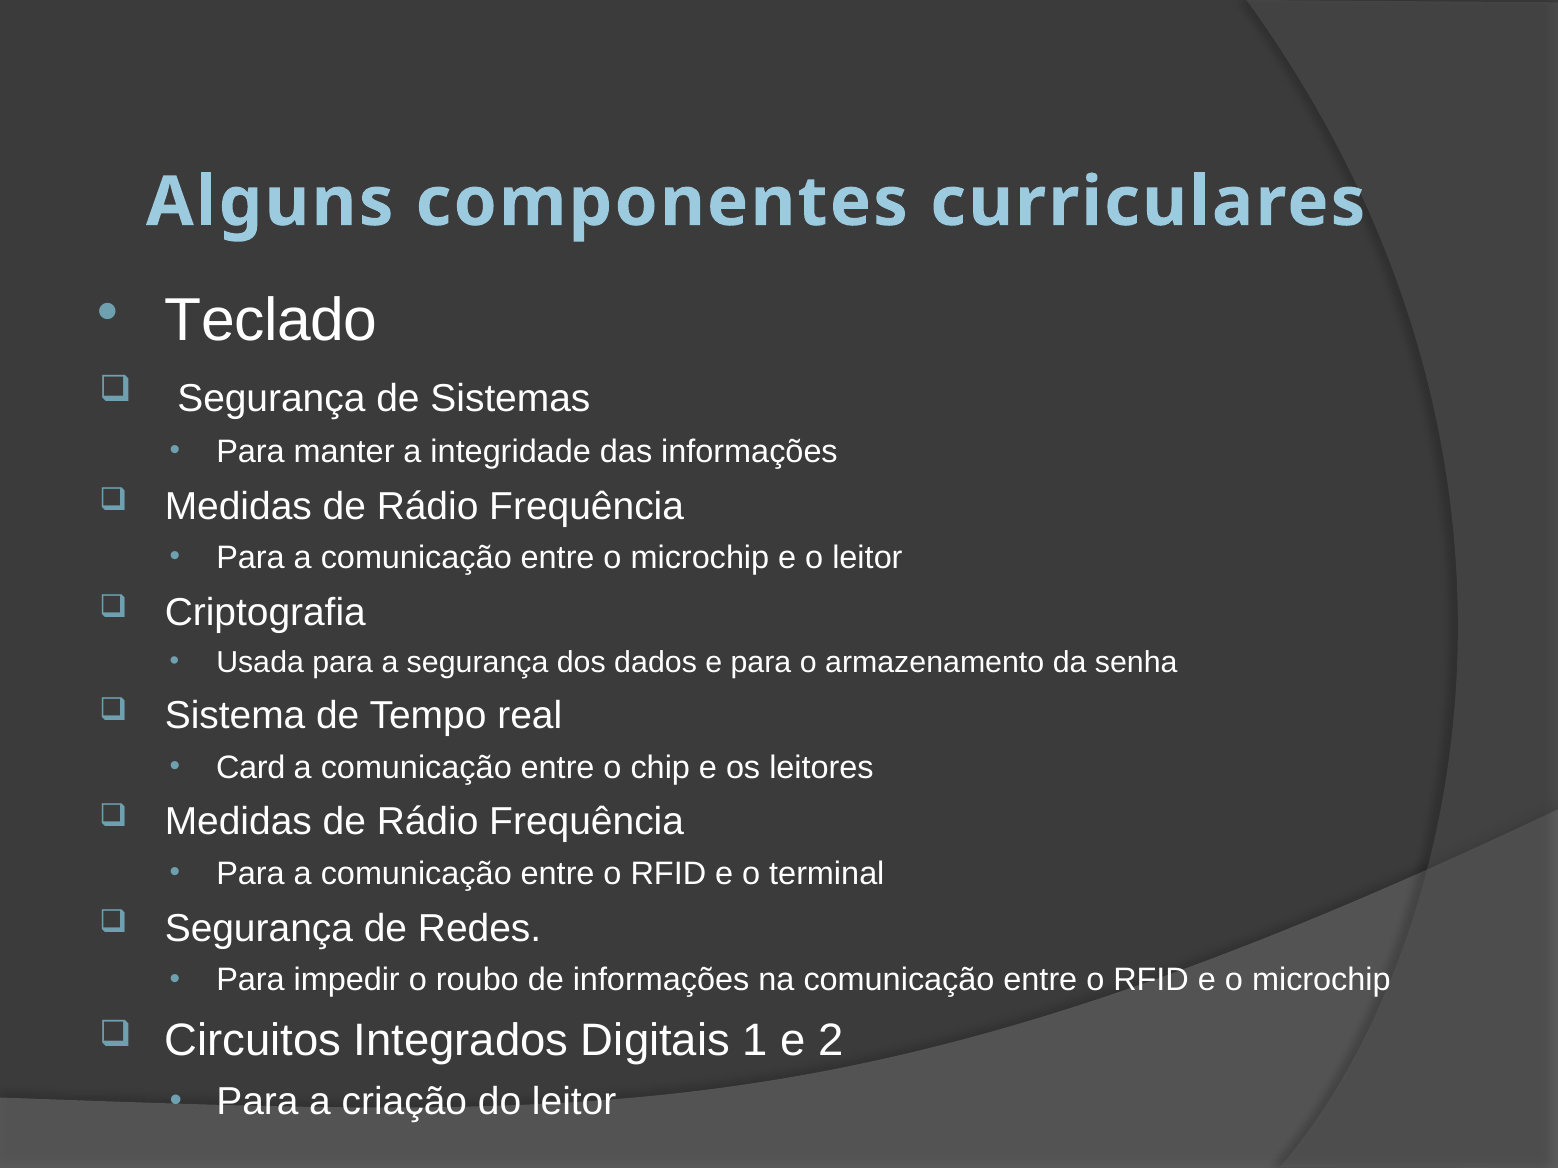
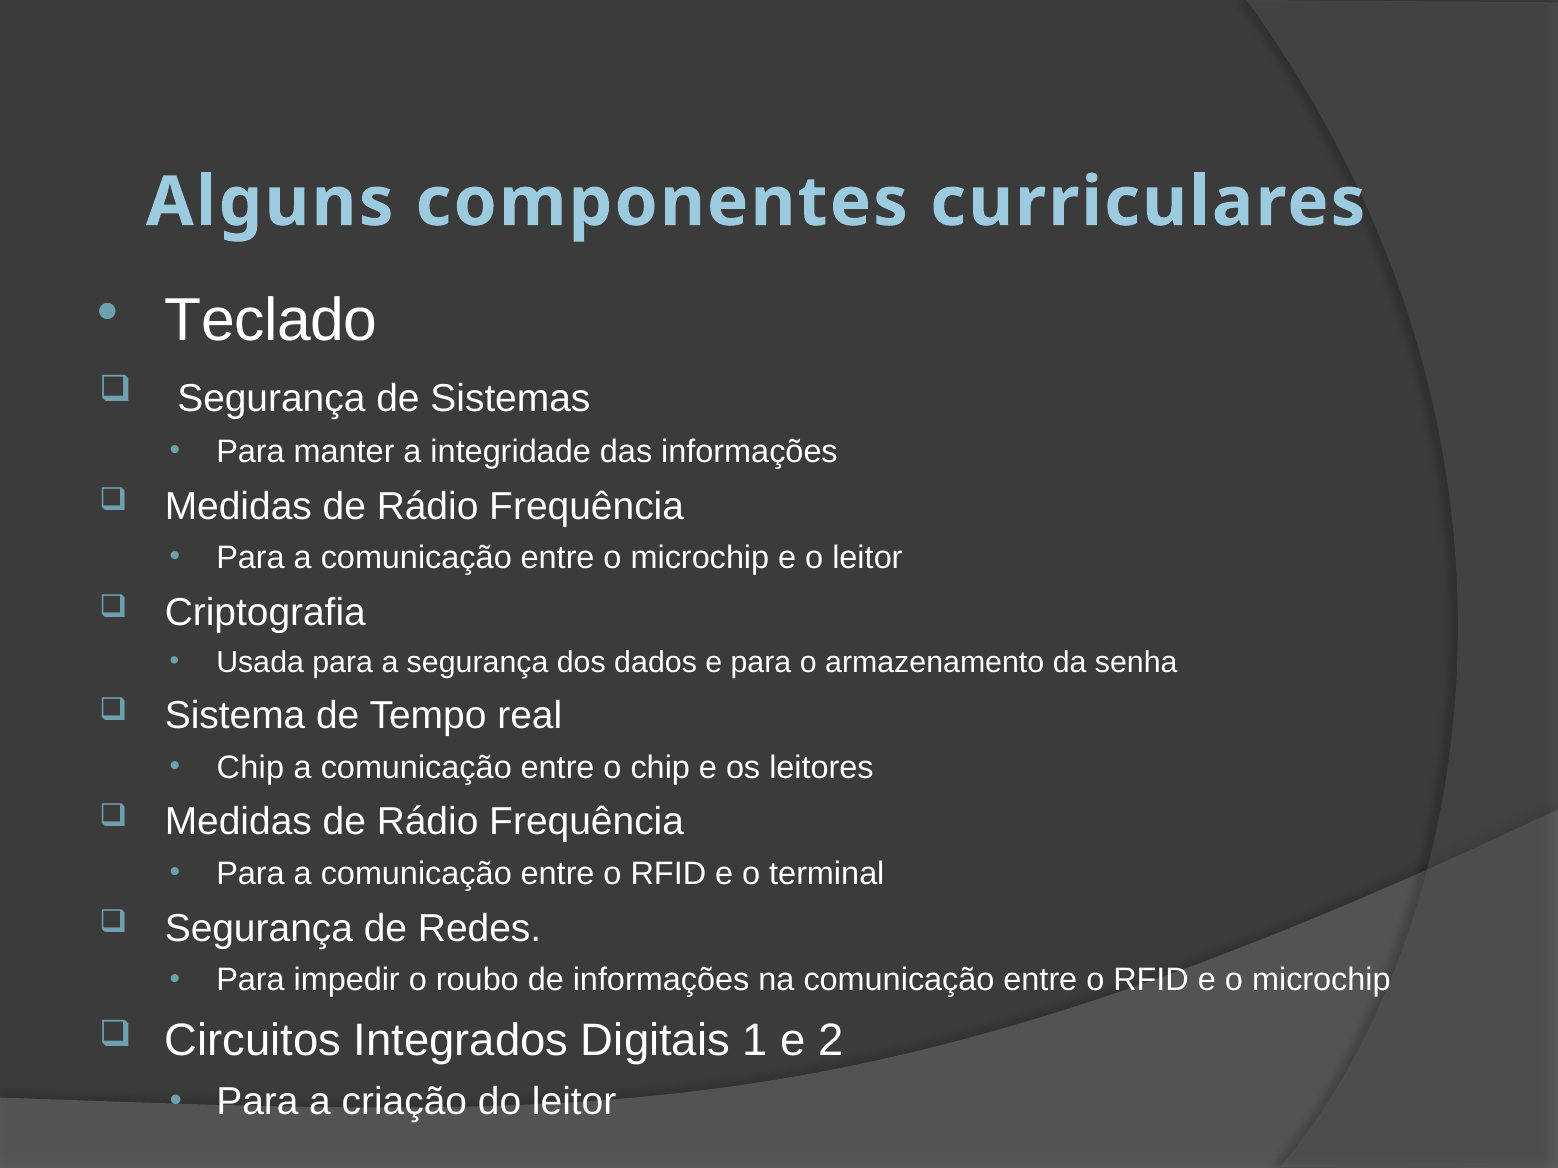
Card: Card -> Chip (250, 768)
